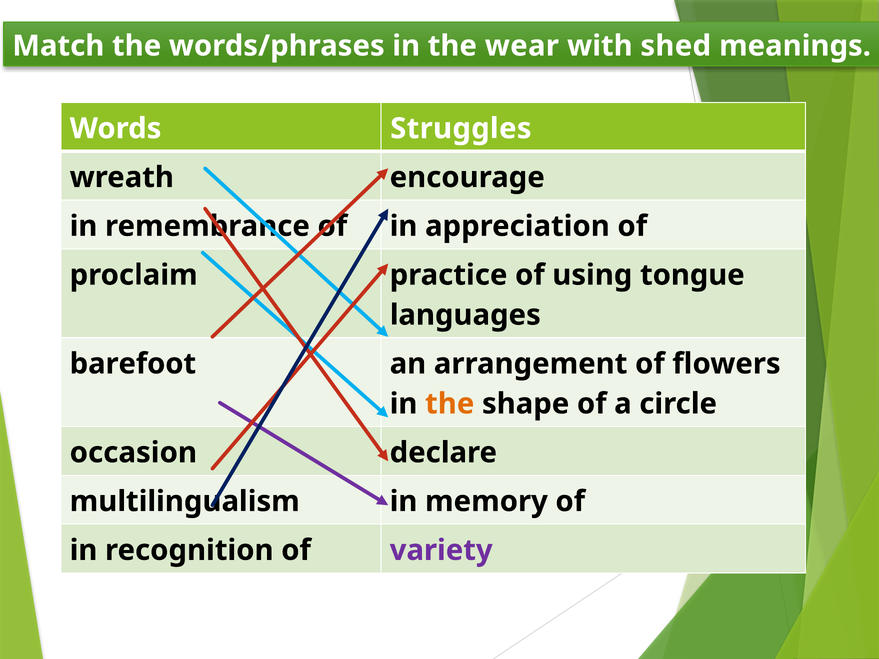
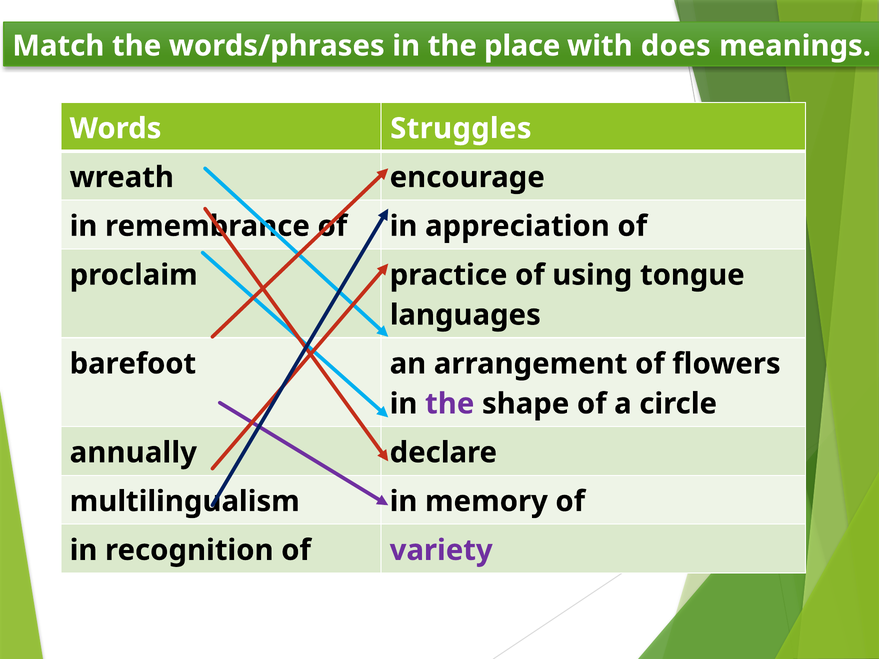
wear: wear -> place (522, 46)
shed: shed -> does (676, 46)
the colour: orange -> purple (450, 404)
occasion: occasion -> annually (133, 453)
